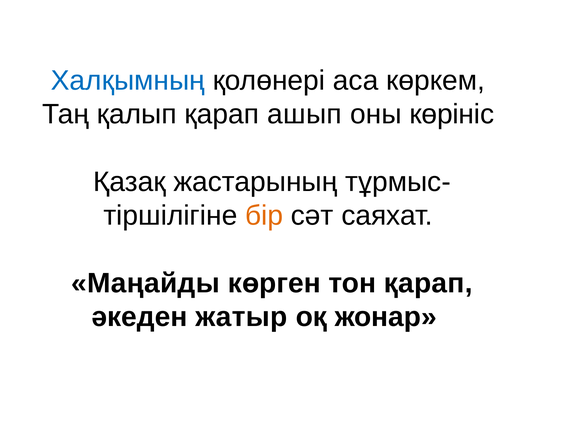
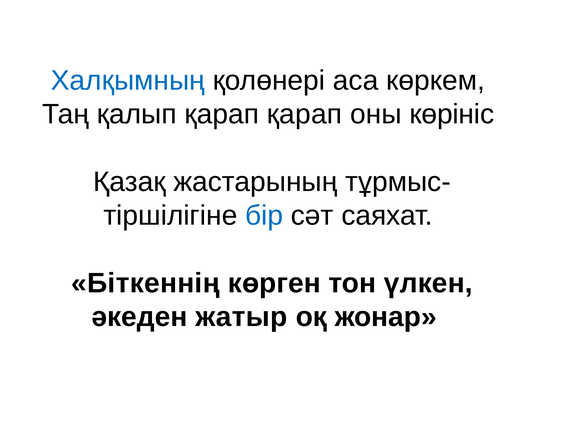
қарап ашып: ашып -> қарап (305, 114)
бір colour: orange -> blue (264, 216)
Маңайды: Маңайды -> Біткеннің (145, 283)
тон қарап: қарап -> үлкен (428, 283)
